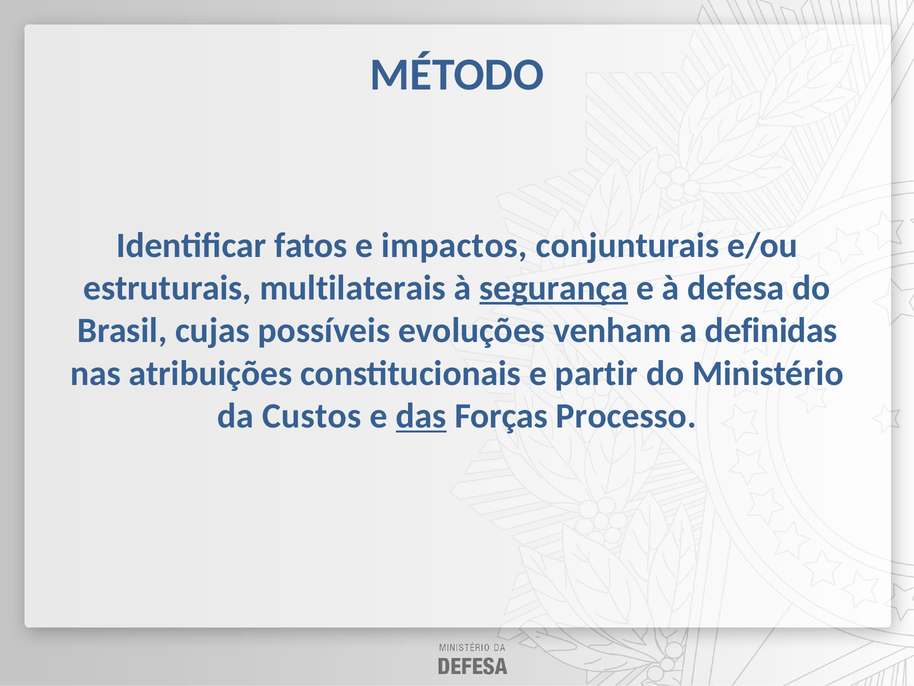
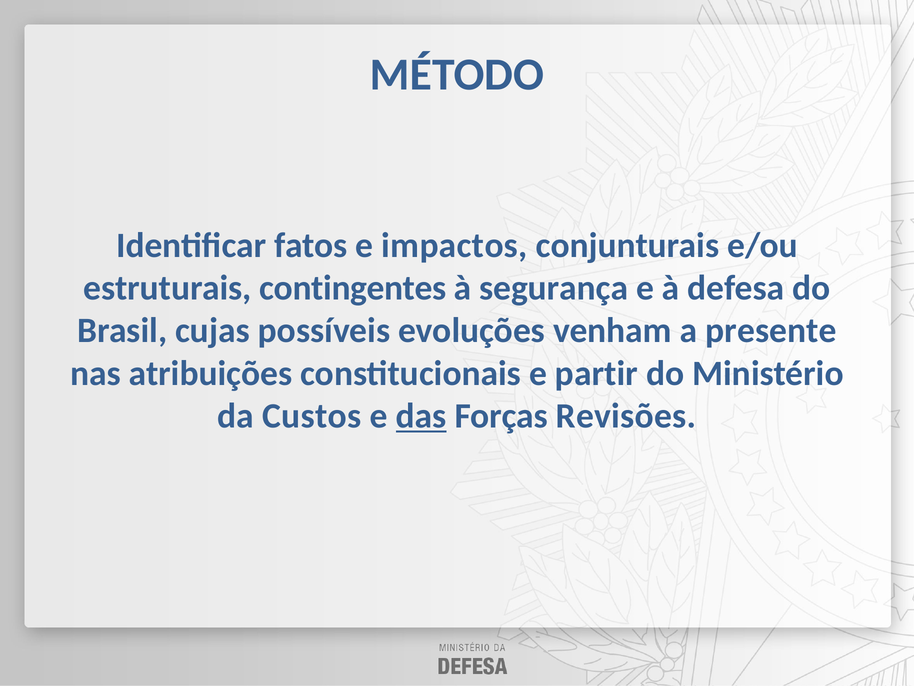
multilaterais: multilaterais -> contingentes (353, 288)
segurança underline: present -> none (554, 288)
definidas: definidas -> presente (771, 330)
Processo: Processo -> Revisões (626, 416)
